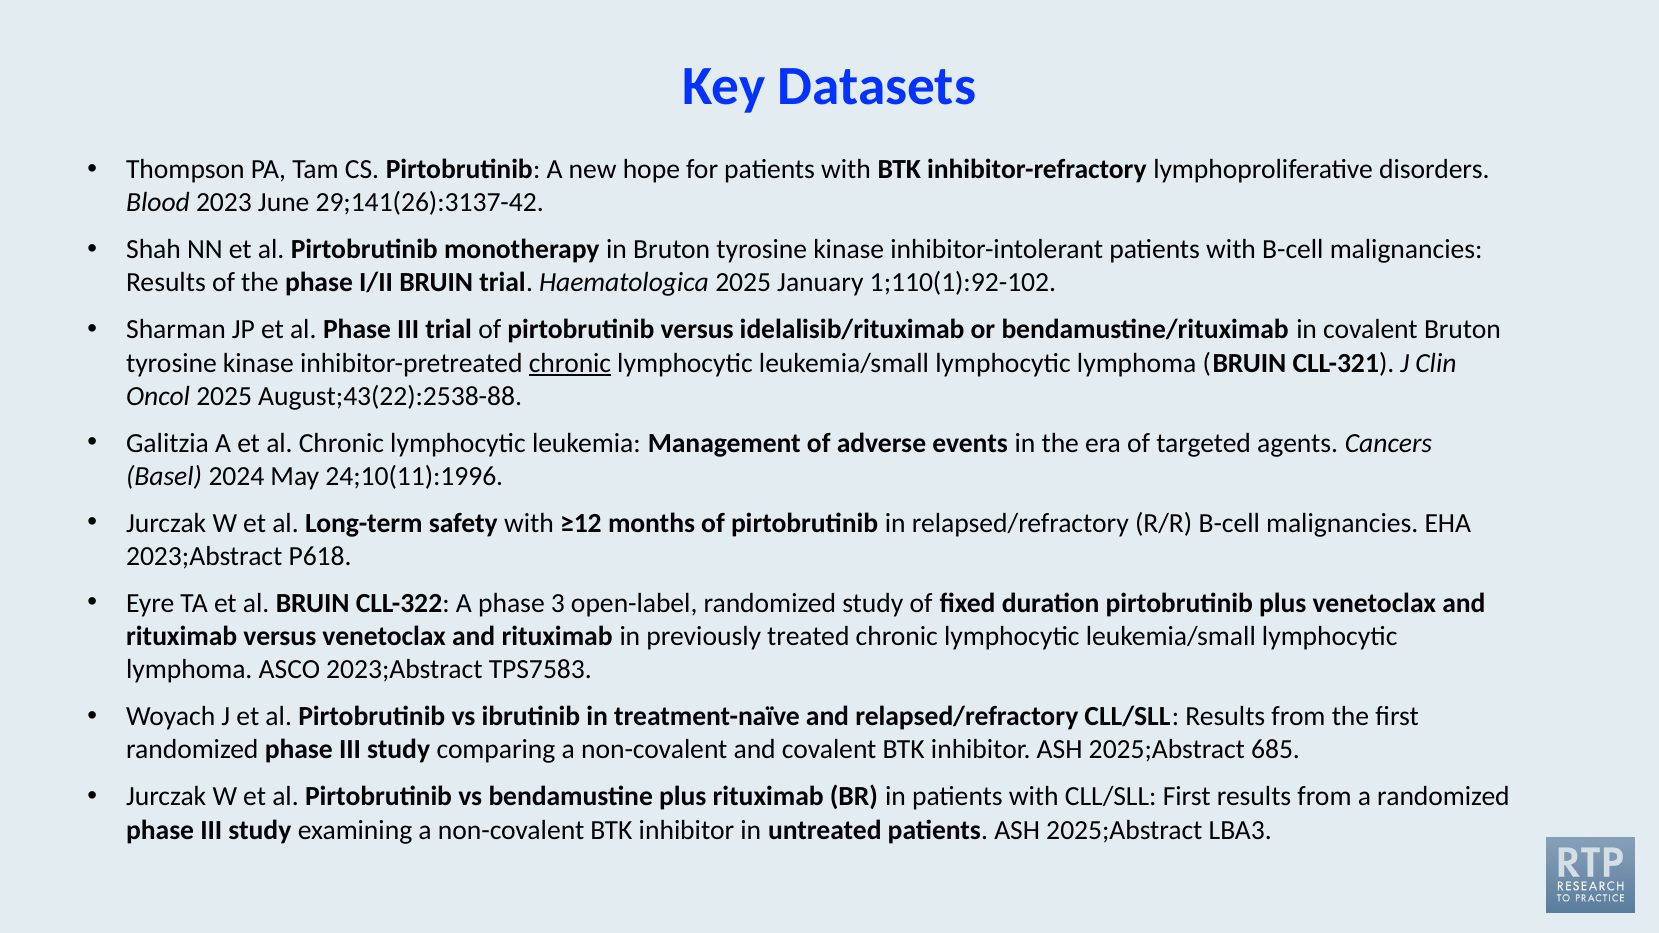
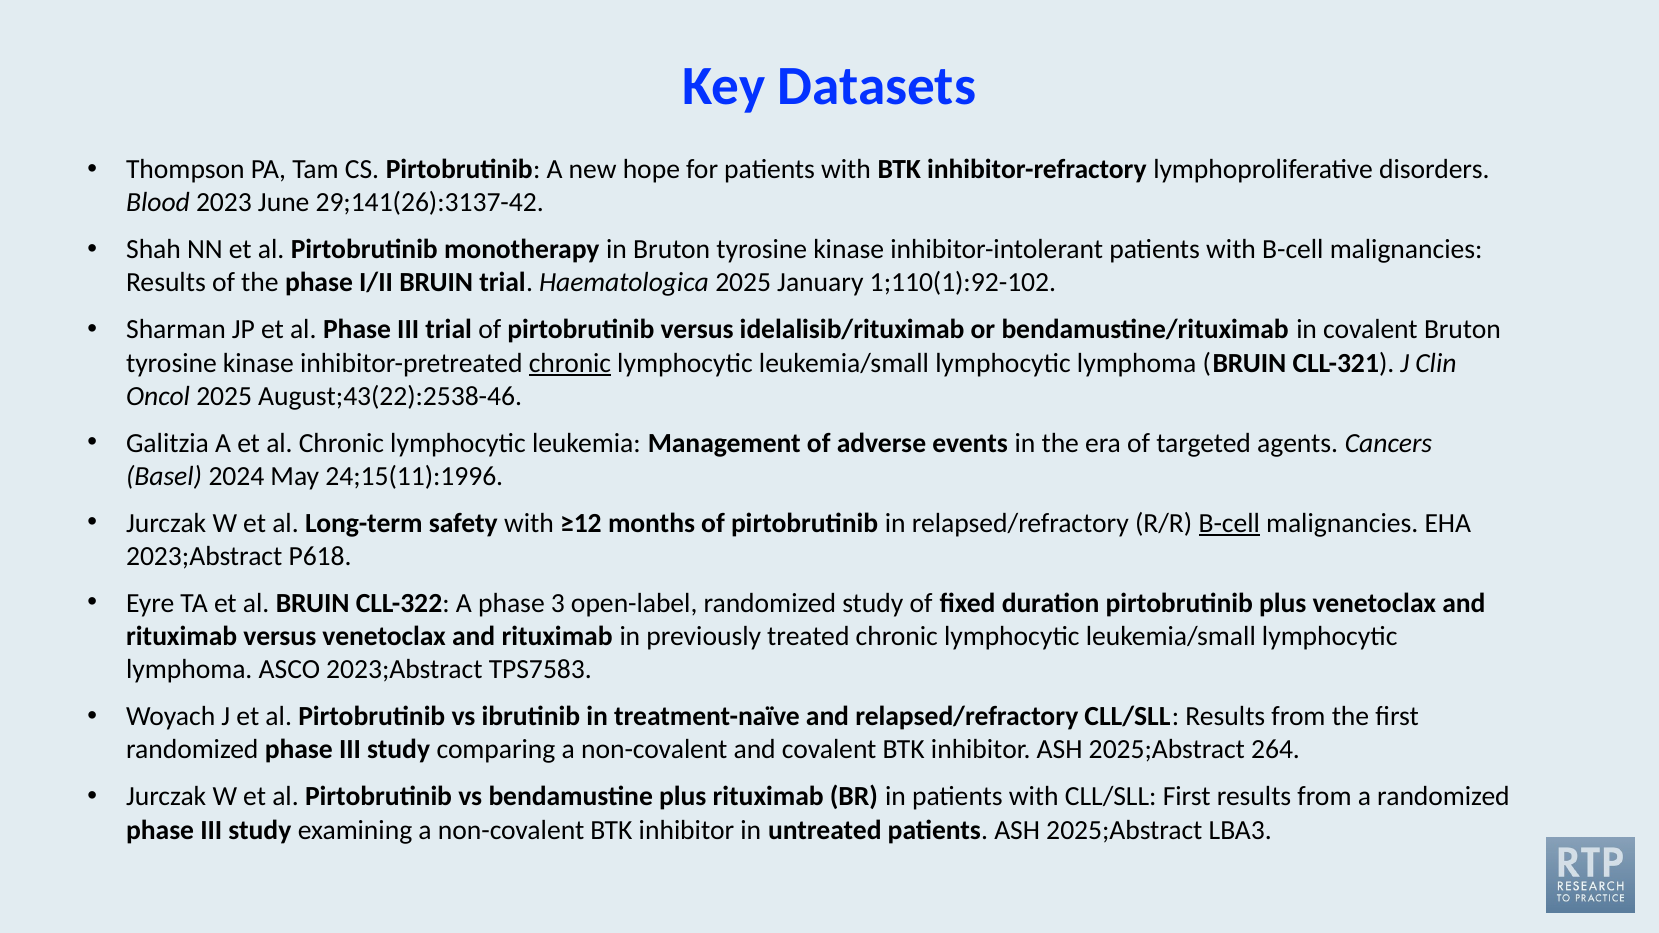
August;43(22):2538-88: August;43(22):2538-88 -> August;43(22):2538-46 (390, 396)
24;10(11):1996: 24;10(11):1996 -> 24;15(11):1996 (414, 476)
B-cell underline: none -> present (1229, 523)
685: 685 -> 264 (1276, 750)
